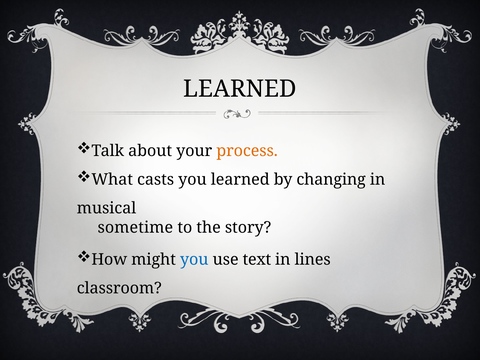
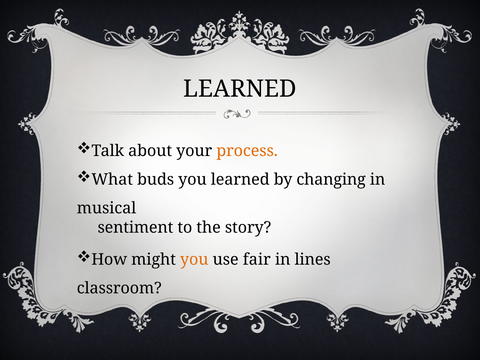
casts: casts -> buds (156, 180)
sometime: sometime -> sentiment (135, 228)
you colour: blue -> orange (194, 260)
text: text -> fair (257, 260)
